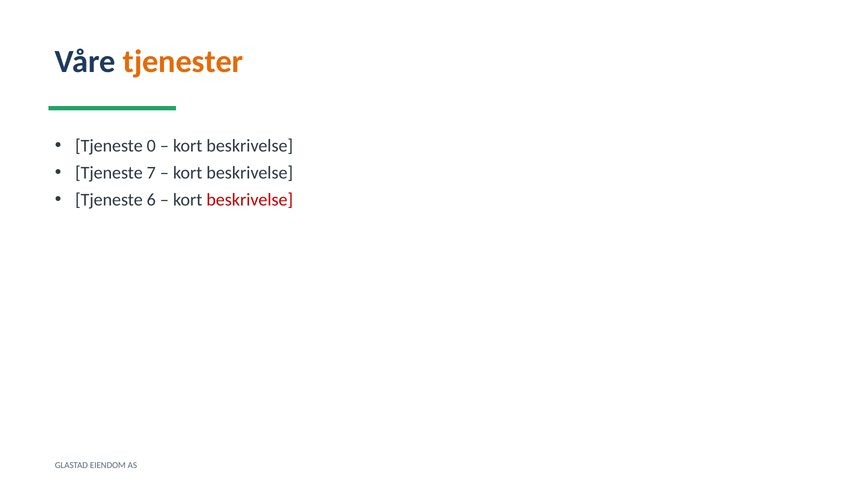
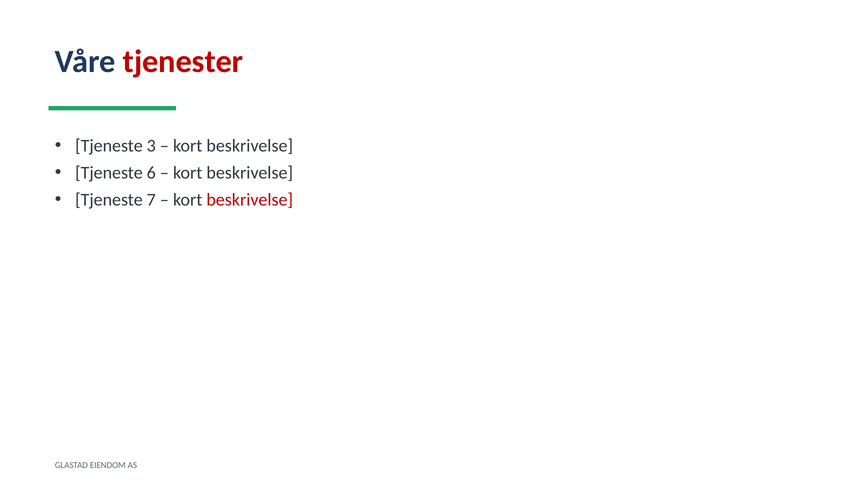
tjenester colour: orange -> red (183, 62)
0: 0 -> 3 (151, 146)
7: 7 -> 6 (151, 173)
6: 6 -> 7 (151, 200)
